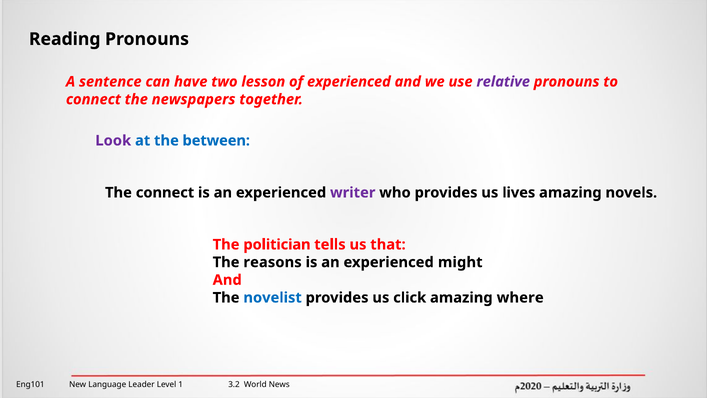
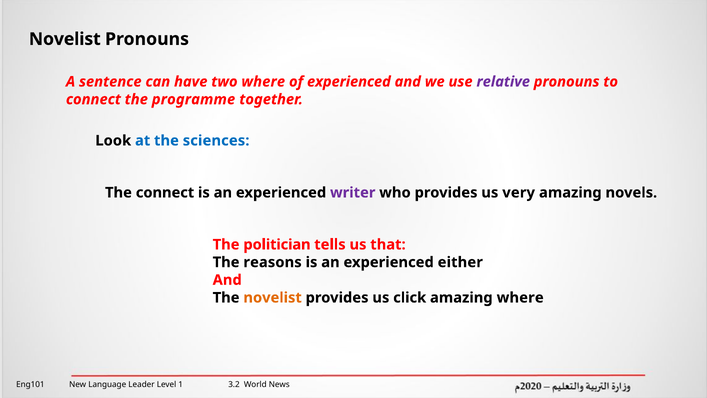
Reading: Reading -> Novelist (65, 39)
two lesson: lesson -> where (263, 82)
newspapers: newspapers -> programme (194, 99)
Look colour: purple -> black (113, 140)
between: between -> sciences (216, 140)
lives: lives -> very (519, 192)
might: might -> either (460, 262)
novelist colour: blue -> orange (273, 297)
